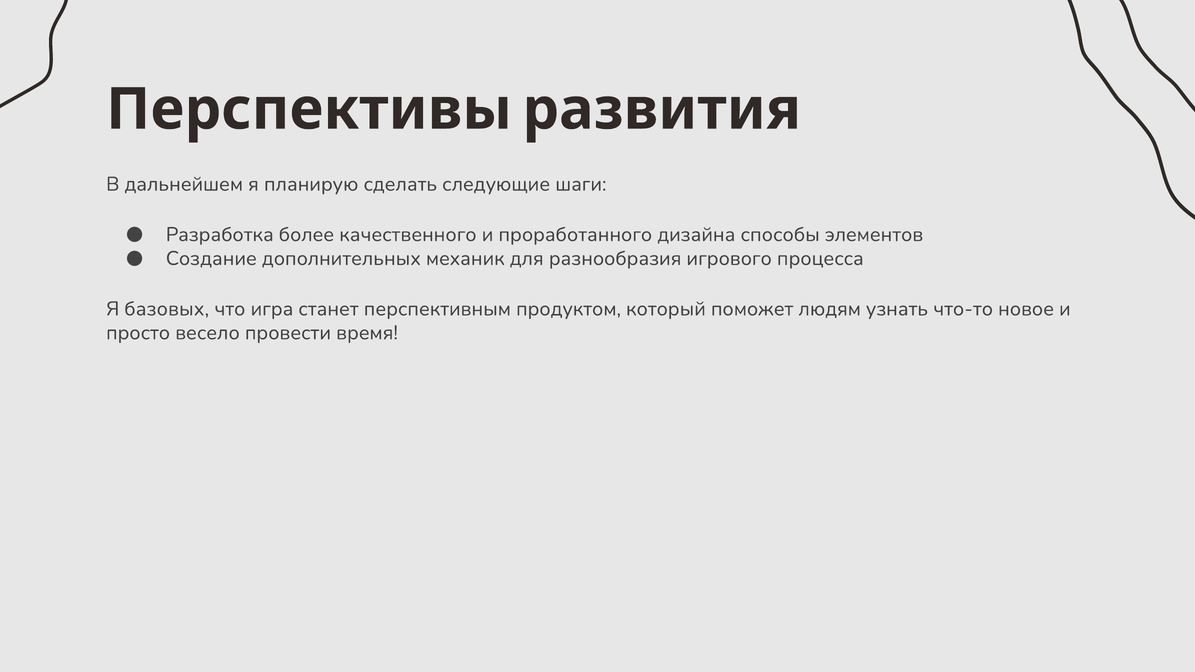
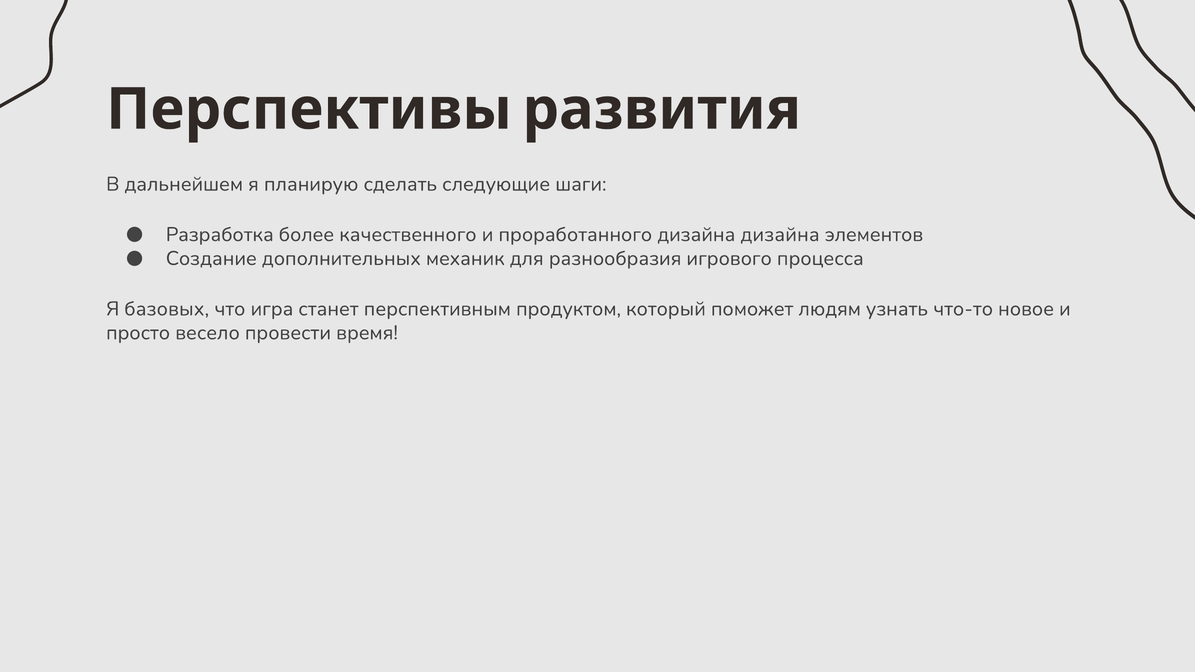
дизайна способы: способы -> дизайна (780, 235)
